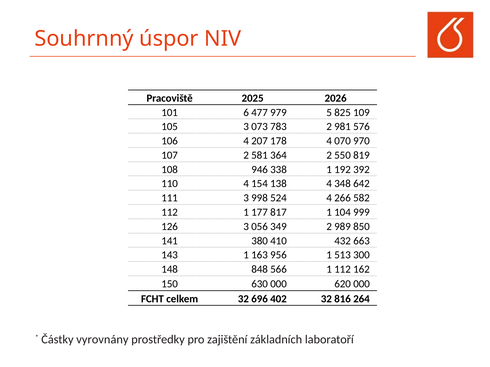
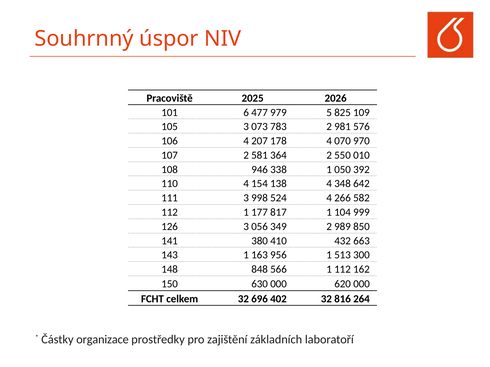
819: 819 -> 010 (361, 155)
192: 192 -> 050 (343, 170)
vyrovnány: vyrovnány -> organizace (102, 340)
